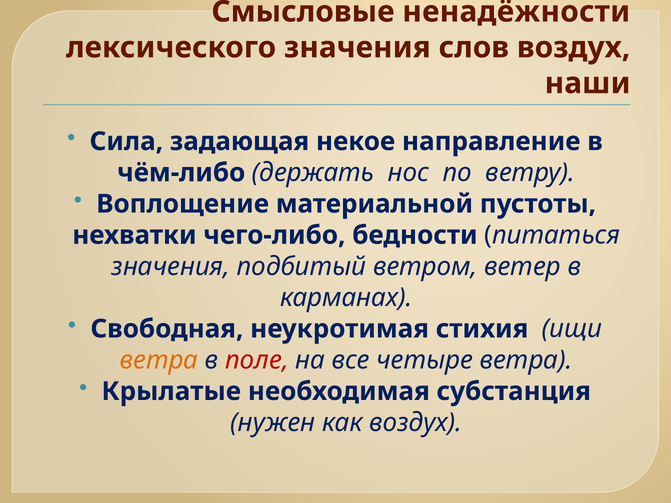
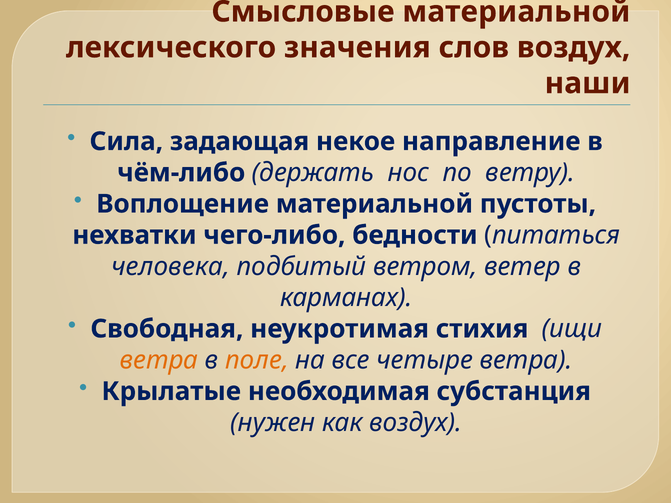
Смысловые ненадёжности: ненадёжности -> материальной (516, 12)
значения: значения -> человека (171, 267)
поле colour: red -> orange (257, 360)
